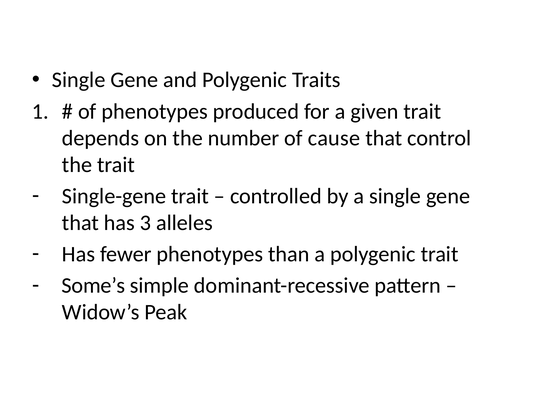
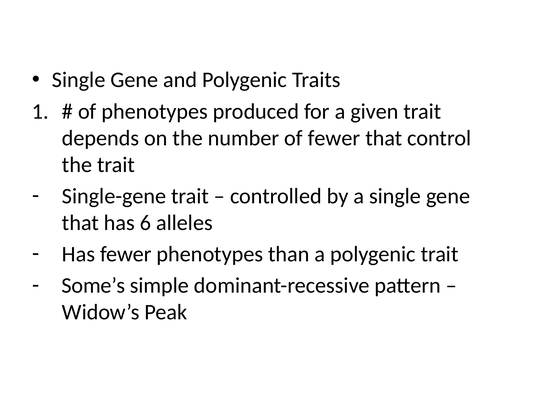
of cause: cause -> fewer (334, 138)
3: 3 -> 6 (145, 223)
